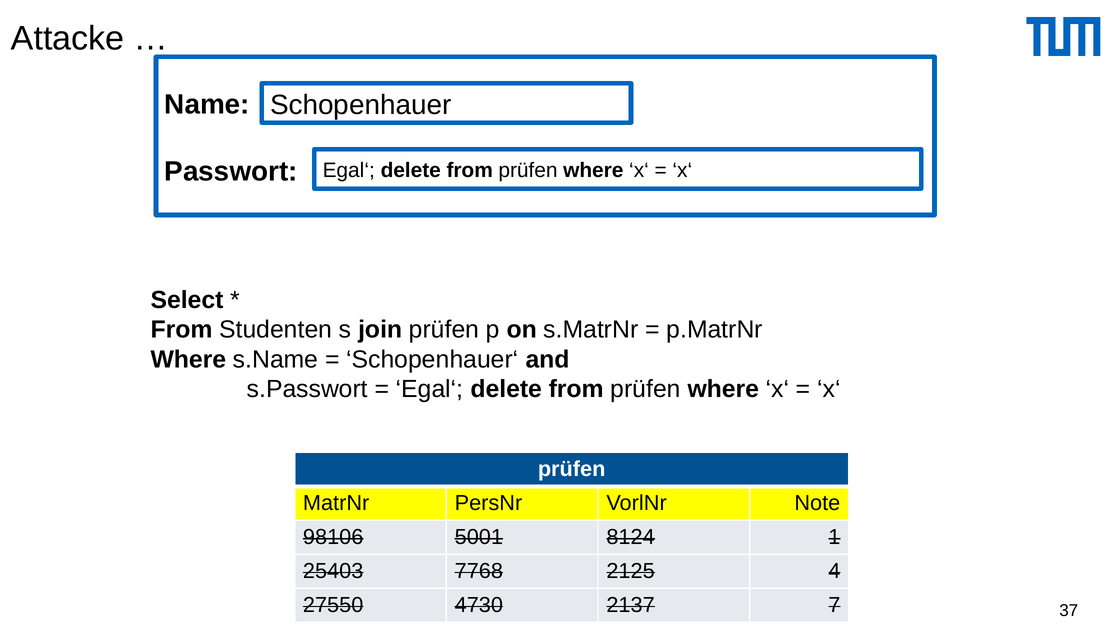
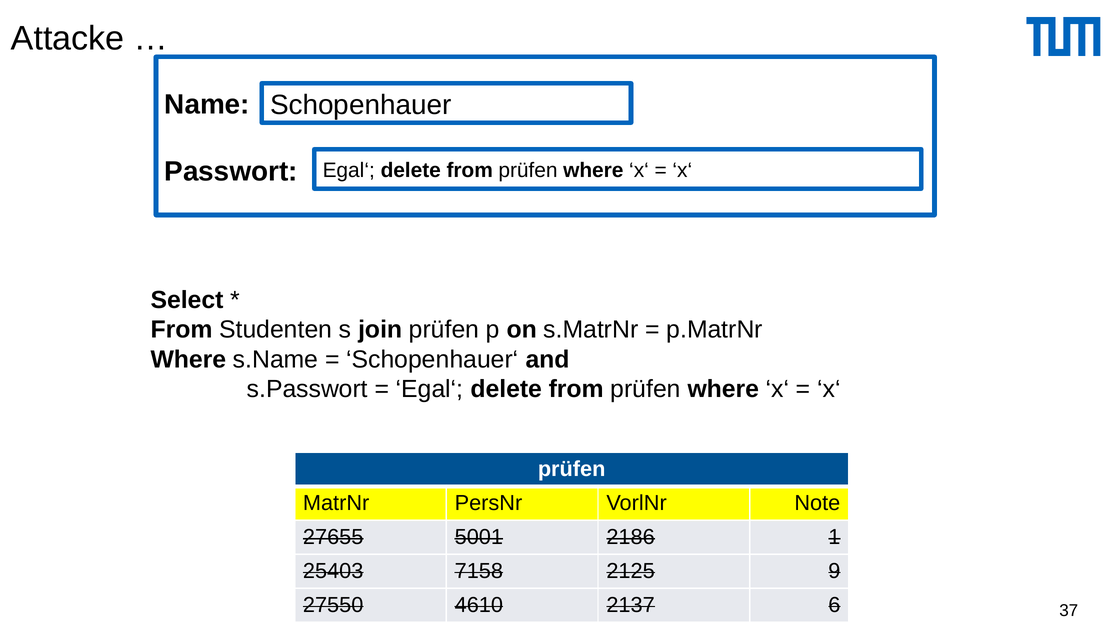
98106: 98106 -> 27655 (333, 537)
8124: 8124 -> 2186 (631, 537)
7768: 7768 -> 7158 (479, 571)
4: 4 -> 9 (834, 571)
4730: 4730 -> 4610 (479, 605)
7: 7 -> 6 (834, 605)
